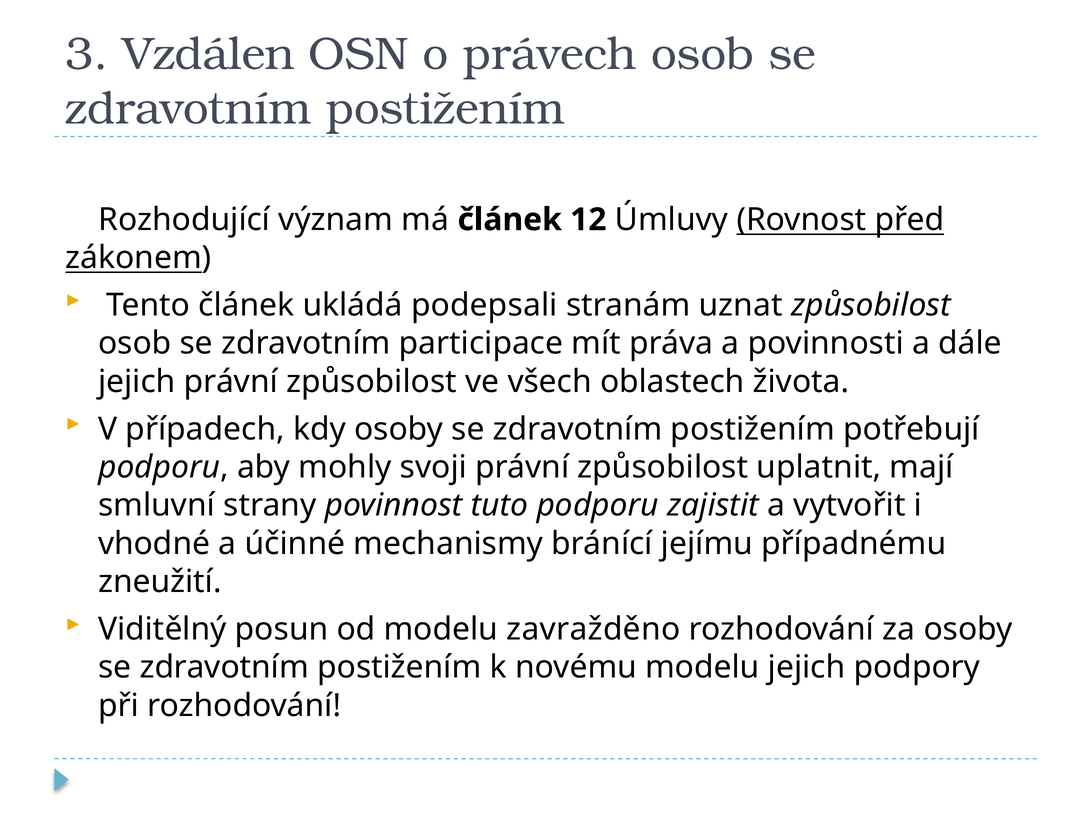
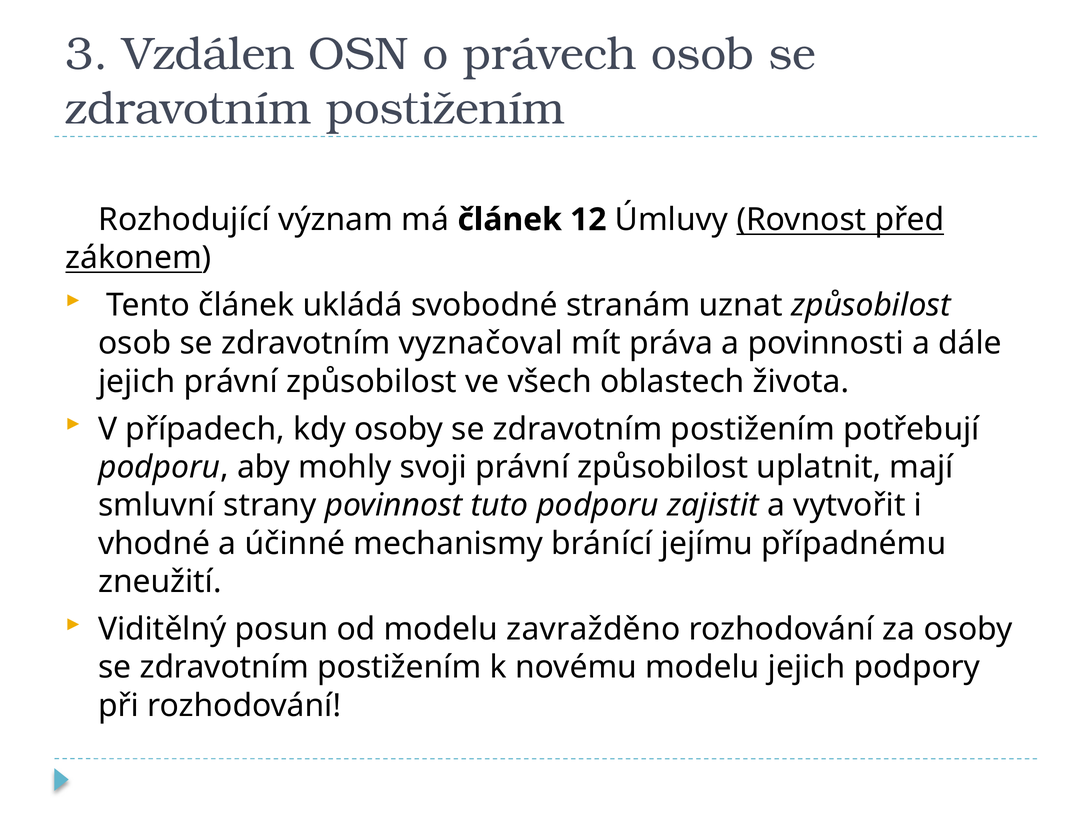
podepsali: podepsali -> svobodné (484, 305)
participace: participace -> vyznačoval (481, 343)
